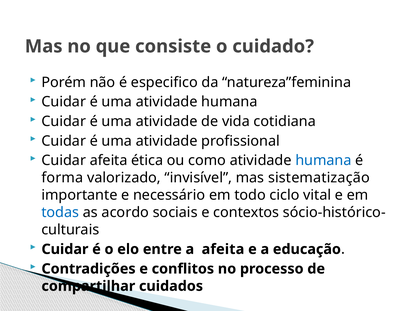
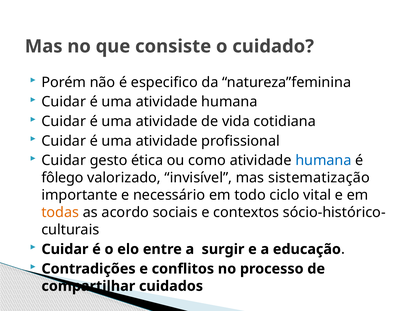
Cuidar afeita: afeita -> gesto (109, 161)
forma: forma -> fôlego (63, 178)
todas colour: blue -> orange (60, 213)
a afeita: afeita -> surgir (223, 249)
